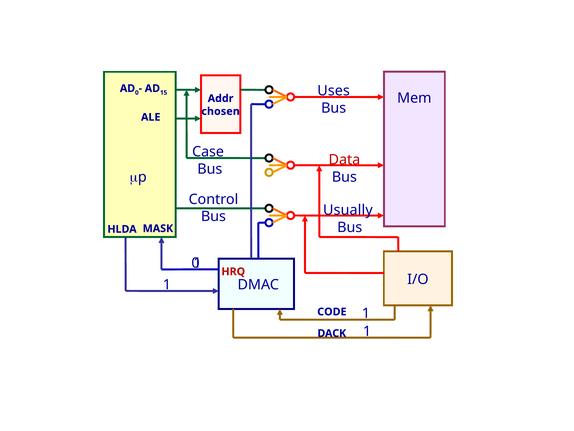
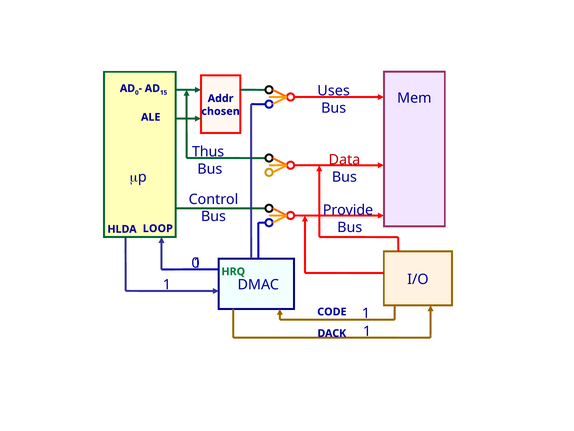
Case: Case -> Thus (208, 152)
Usually: Usually -> Provide (348, 210)
MASK: MASK -> LOOP (158, 228)
HRQ colour: red -> green (233, 271)
